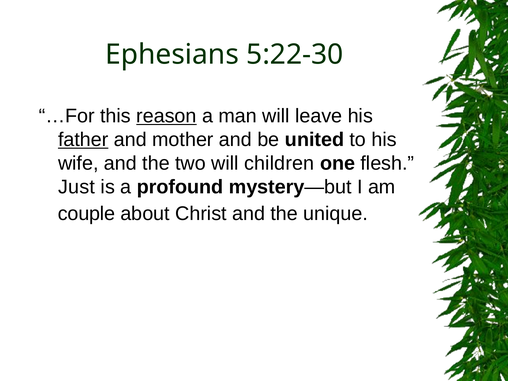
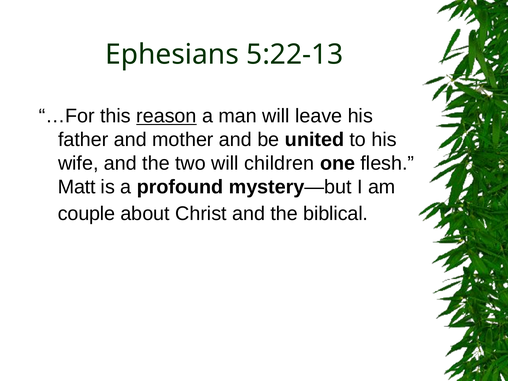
5:22-30: 5:22-30 -> 5:22-13 (295, 54)
father underline: present -> none (83, 140)
Just: Just -> Matt (77, 187)
unique: unique -> biblical (336, 214)
